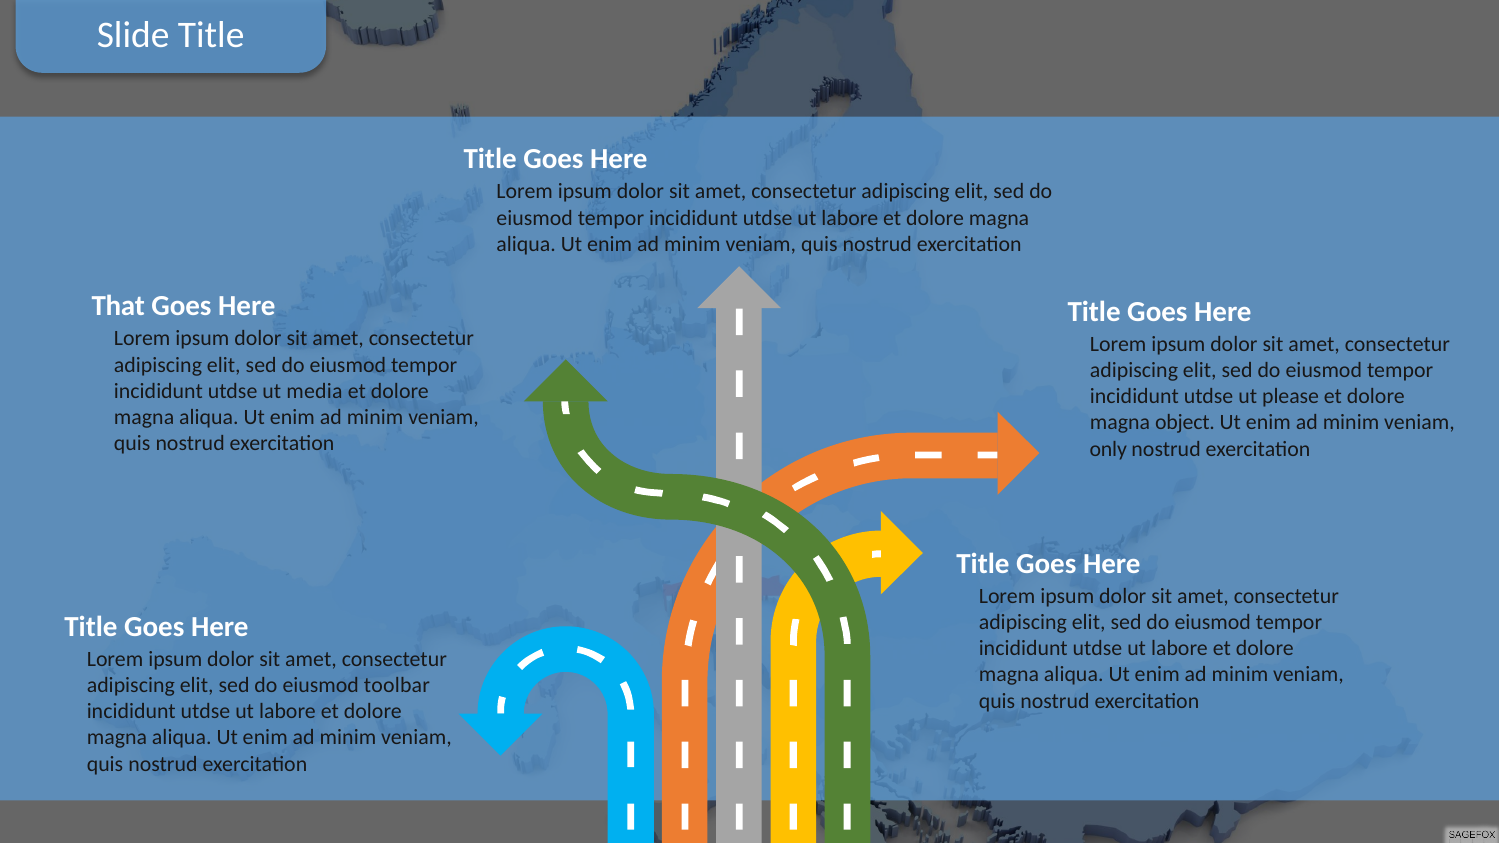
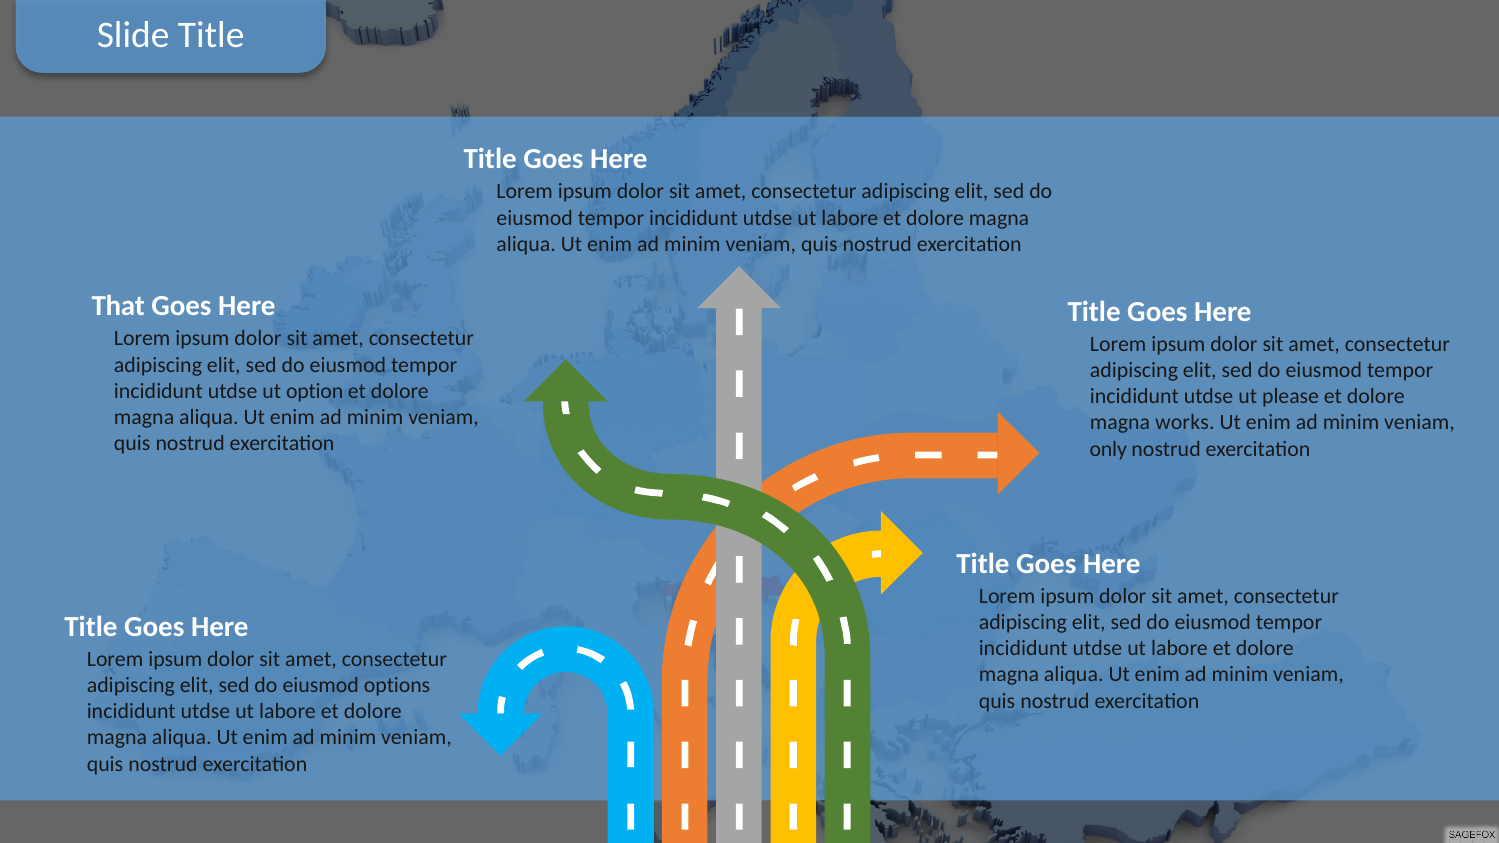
media: media -> option (315, 391)
object: object -> works (1185, 423)
toolbar: toolbar -> options (397, 685)
